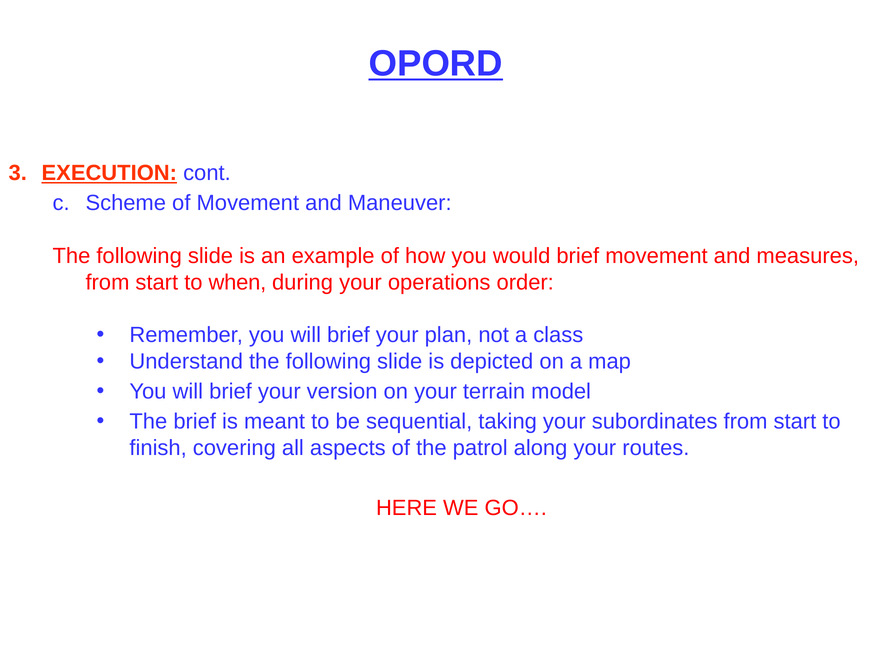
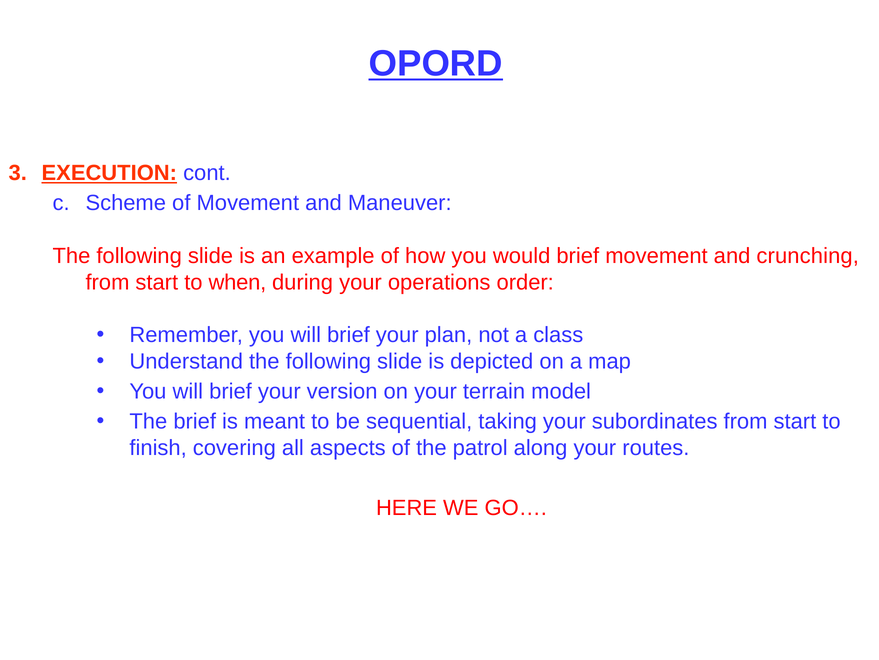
measures: measures -> crunching (808, 256)
